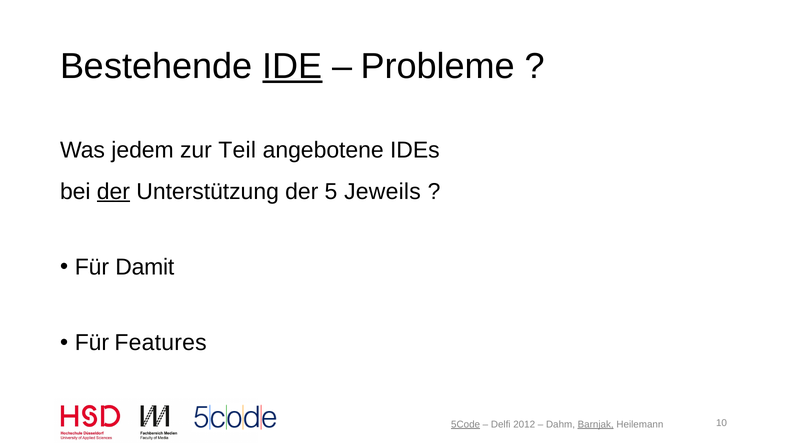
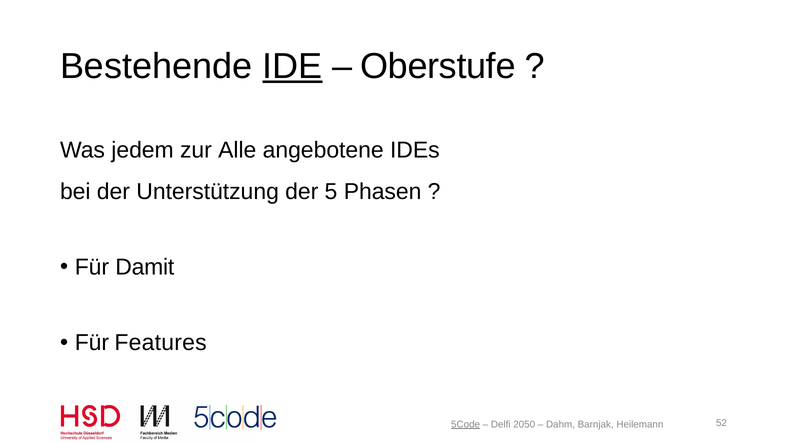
Probleme: Probleme -> Oberstufe (438, 66)
Teil: Teil -> Alle (237, 150)
der underline: present -> none (113, 191)
Jeweils: Jeweils -> Phasen (383, 191)
2012: 2012 -> 2050 (524, 424)
Barnjak underline: present -> none (596, 424)
10: 10 -> 52 (722, 423)
